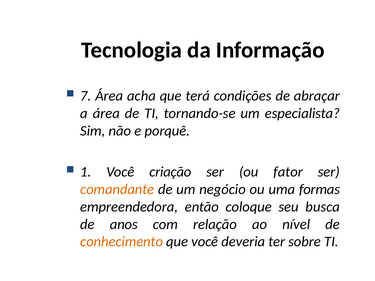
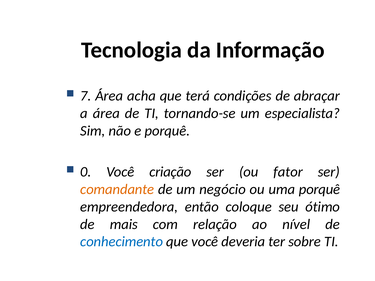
1: 1 -> 0 (86, 172)
uma formas: formas -> porquê (320, 189)
busca: busca -> ótimo (323, 207)
anos: anos -> mais (124, 224)
conhecimento colour: orange -> blue (122, 242)
